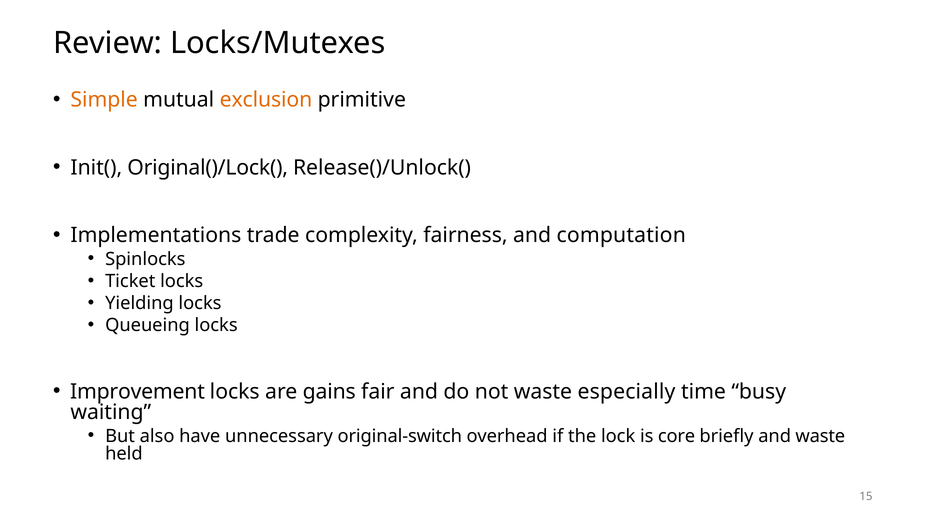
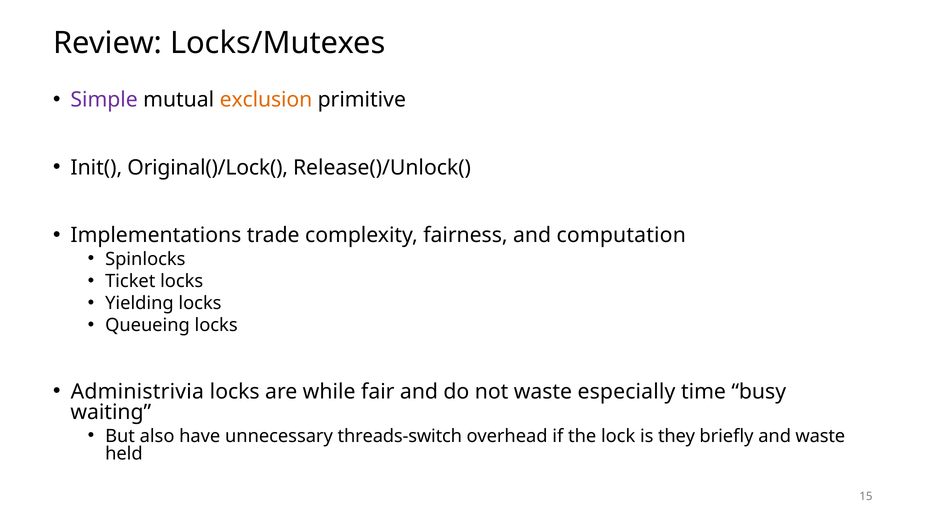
Simple colour: orange -> purple (104, 100)
Improvement: Improvement -> Administrivia (137, 392)
gains: gains -> while (329, 392)
original-switch: original-switch -> threads-switch (400, 436)
core: core -> they (677, 436)
